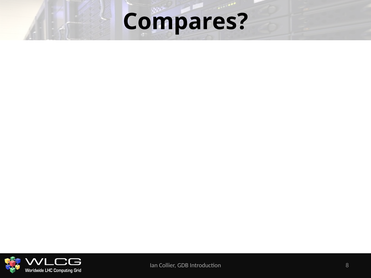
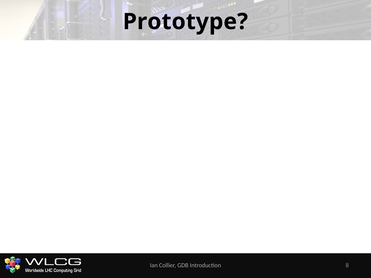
Compares: Compares -> Prototype (185, 22)
